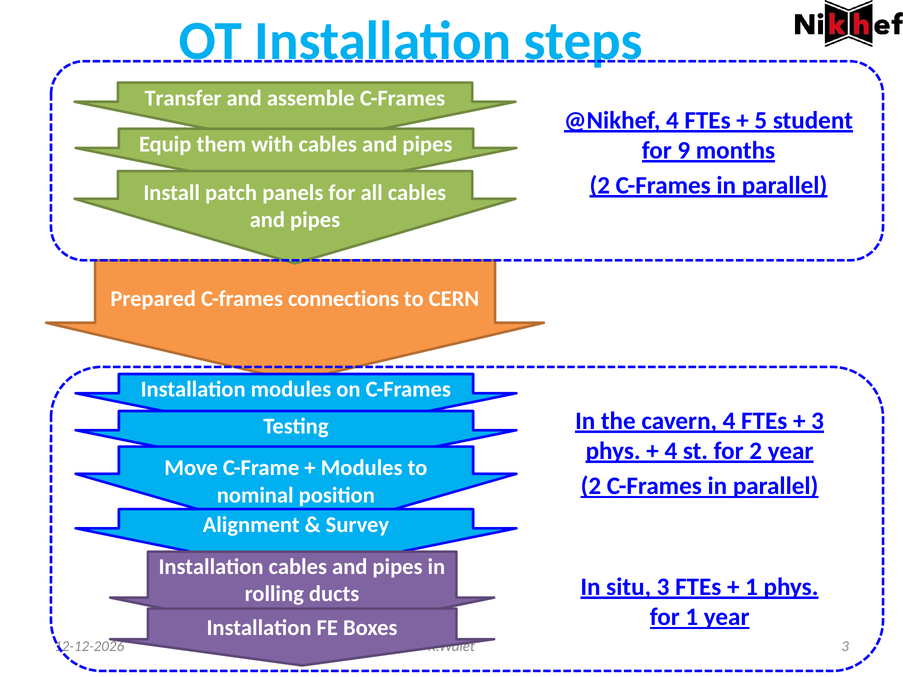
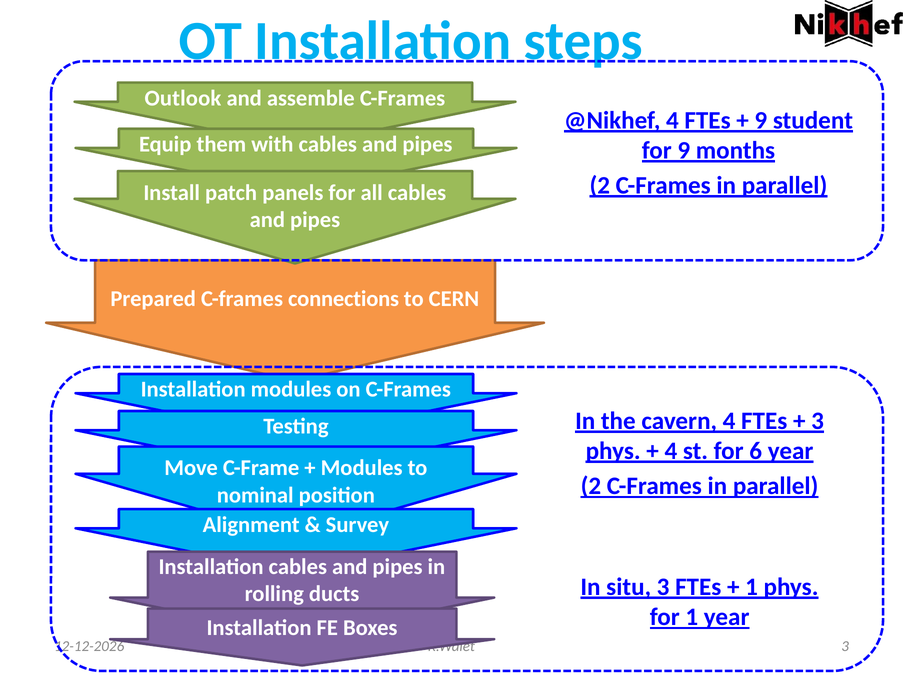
Transfer: Transfer -> Outlook (183, 98)
5: 5 -> 9 (761, 120)
for 2: 2 -> 6 (756, 451)
